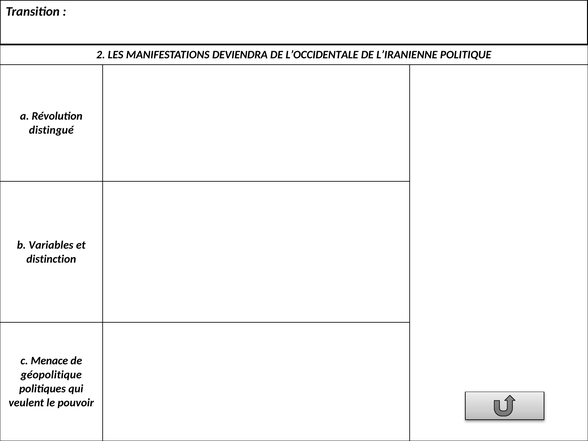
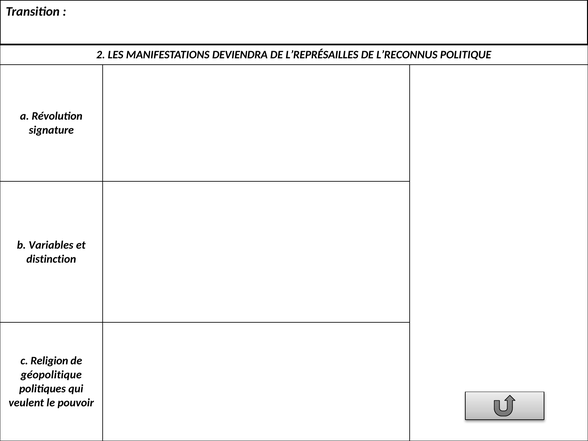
L’OCCIDENTALE: L’OCCIDENTALE -> L’REPRÉSAILLES (322, 55)
L’IRANIENNE: L’IRANIENNE -> L’RECONNUS (407, 55)
distingué: distingué -> signature (51, 130)
Menace: Menace -> Religion (49, 361)
